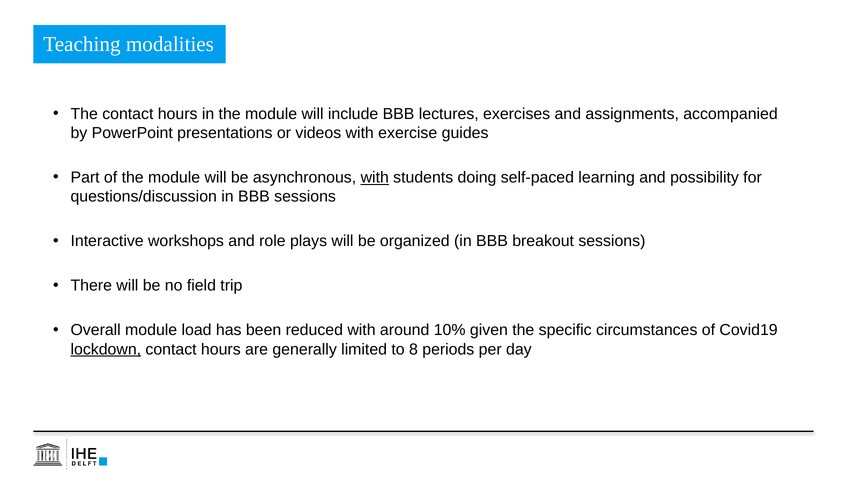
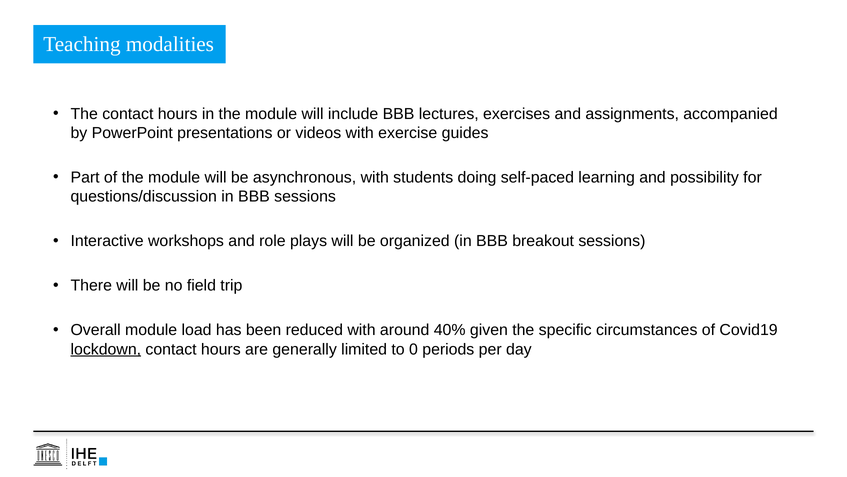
with underline: present -> none (375, 177)
10%: 10% -> 40% (450, 330)
8: 8 -> 0 (413, 349)
